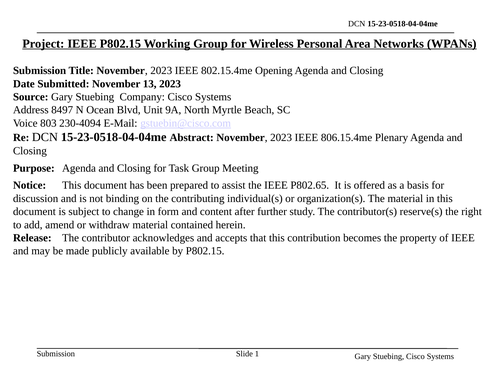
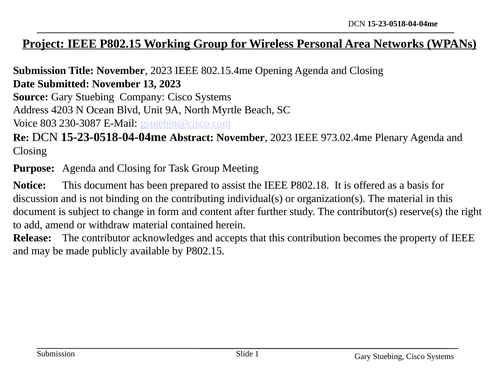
8497: 8497 -> 4203 (62, 110)
230-4094: 230-4094 -> 230-3087 (80, 123)
806.15.4me: 806.15.4me -> 973.02.4me (347, 137)
P802.65: P802.65 -> P802.18 (310, 185)
